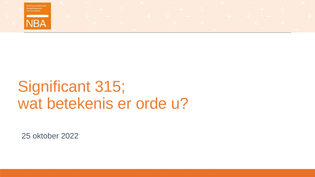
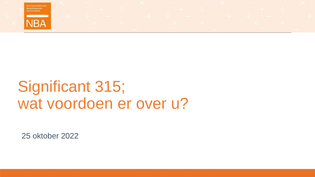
betekenis: betekenis -> voordoen (80, 104)
orde: orde -> over (151, 104)
